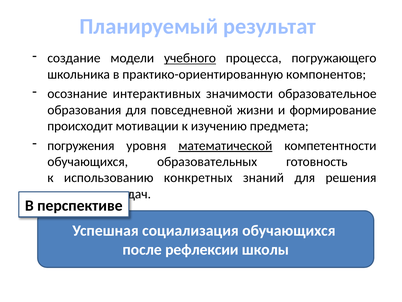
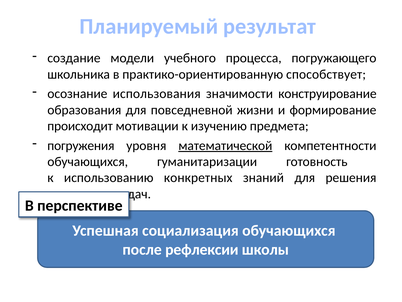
учебного underline: present -> none (190, 58)
компонентов: компонентов -> способствует (326, 74)
интерактивных: интерактивных -> использования (157, 94)
образовательное: образовательное -> конструирование (327, 94)
образовательных: образовательных -> гуманитаризации (207, 162)
